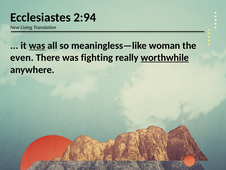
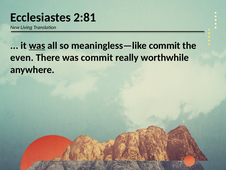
2:94: 2:94 -> 2:81 (85, 17)
meaningless—like woman: woman -> commit (165, 45)
was fighting: fighting -> commit (97, 57)
worthwhile underline: present -> none (165, 57)
